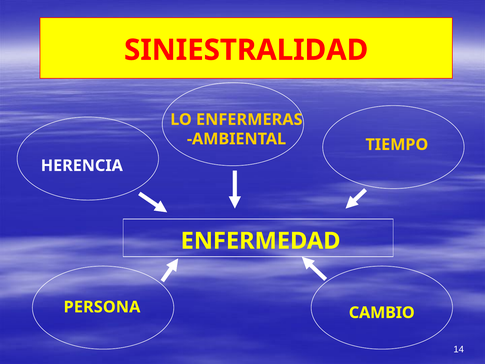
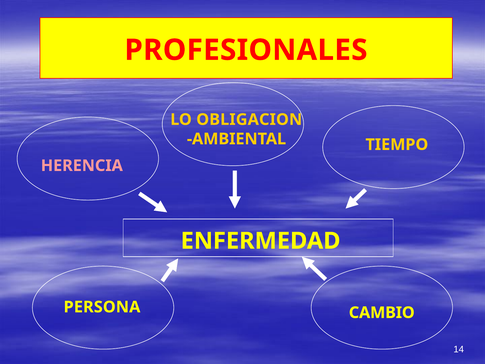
SINIESTRALIDAD: SINIESTRALIDAD -> PROFESIONALES (246, 50)
ENFERMERAS: ENFERMERAS -> OBLIGACION (249, 119)
HERENCIA colour: white -> pink (82, 166)
